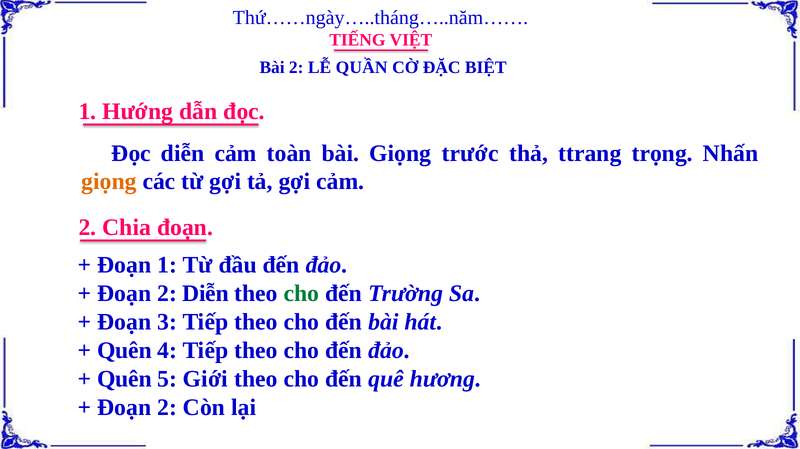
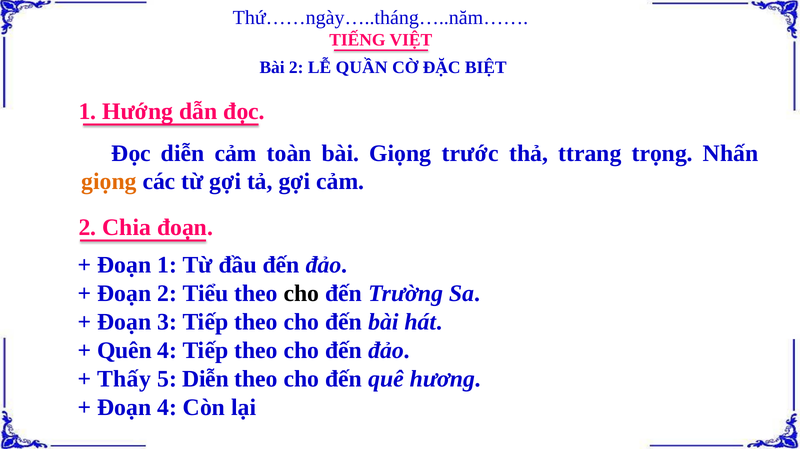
2 Diễn: Diễn -> Tiểu (205, 294)
cho colour: green -> black (301, 294)
Quên: Quên -> Thấy (124, 379)
5 Giới: Giới -> Diễn (205, 379)
2: 2 -> 4 (167, 408)
